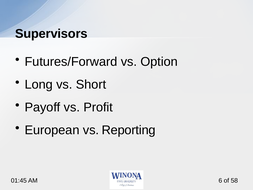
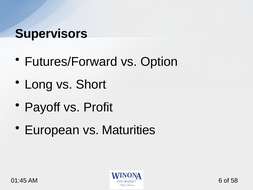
Reporting: Reporting -> Maturities (129, 130)
